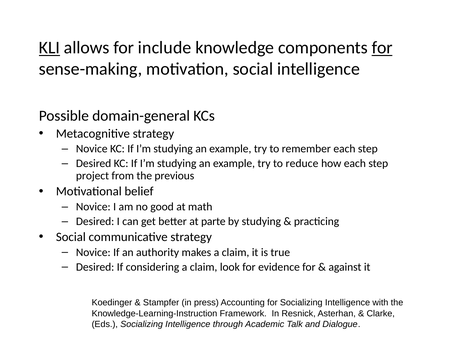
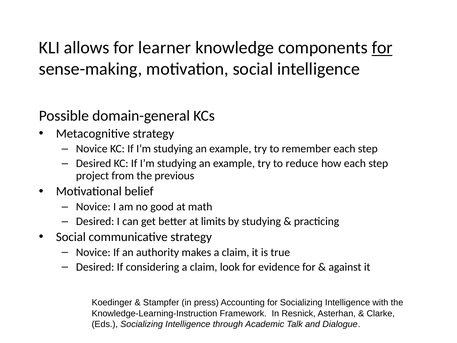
KLI underline: present -> none (49, 48)
include: include -> learner (165, 48)
parte: parte -> limits (213, 221)
